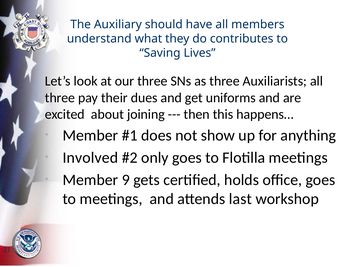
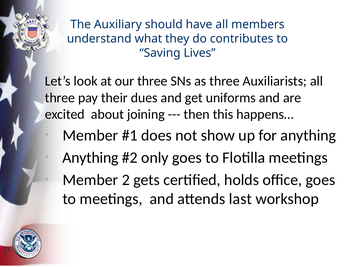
Involved: Involved -> Anything (91, 157)
9: 9 -> 2 (126, 179)
